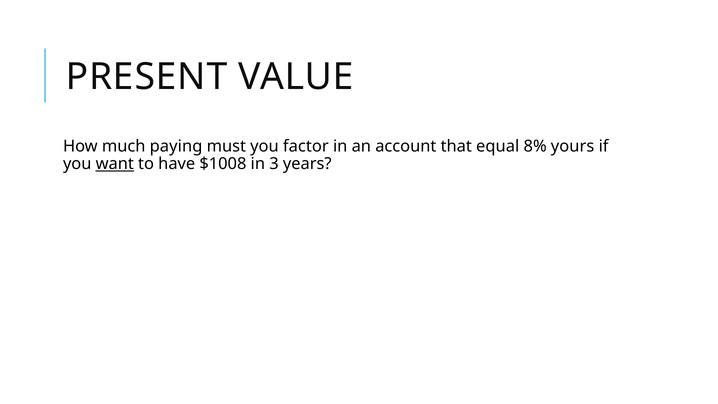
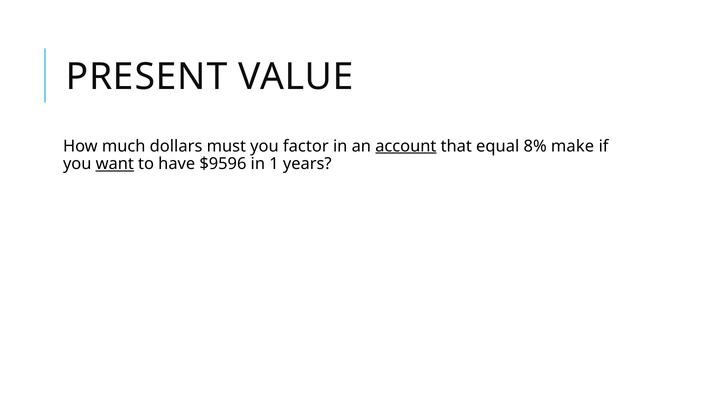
paying: paying -> dollars (176, 146)
account underline: none -> present (406, 146)
yours: yours -> make (573, 146)
$1008: $1008 -> $9596 (223, 164)
3: 3 -> 1 (274, 164)
